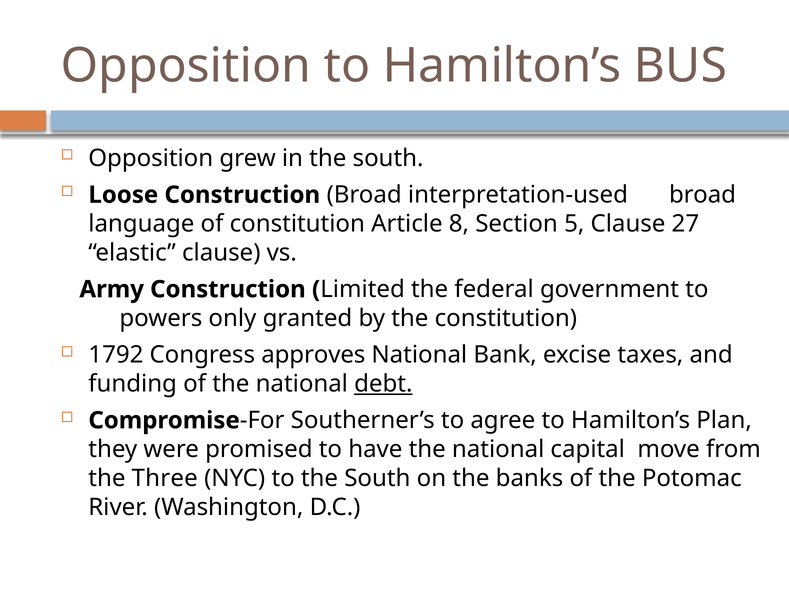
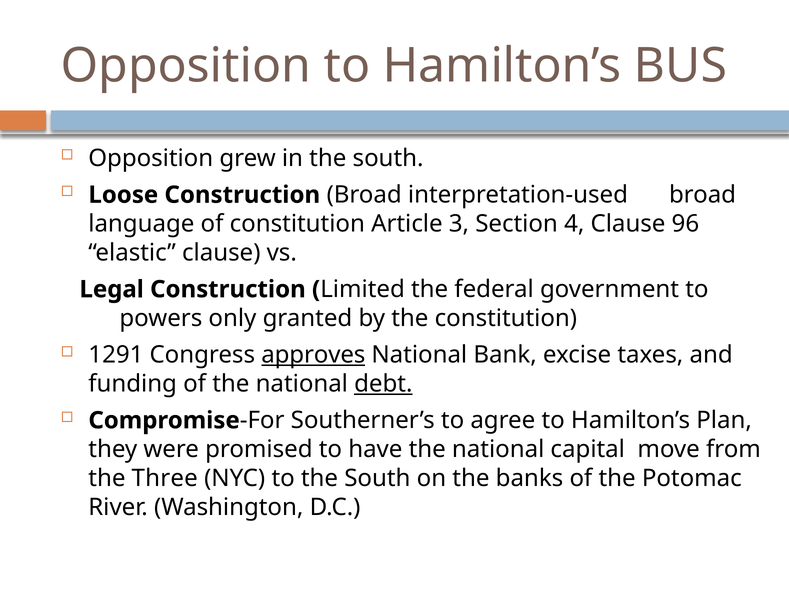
8: 8 -> 3 (459, 224)
5: 5 -> 4 (574, 224)
27: 27 -> 96 (685, 224)
Army: Army -> Legal (112, 289)
1792: 1792 -> 1291 (116, 355)
approves underline: none -> present (313, 355)
